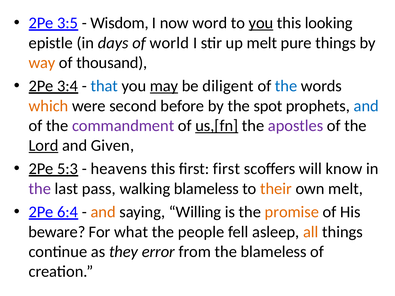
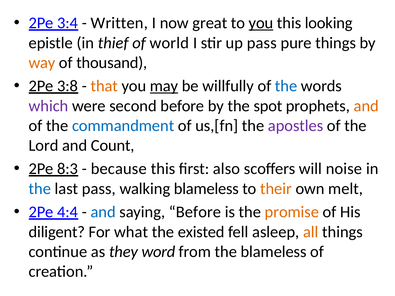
3:5: 3:5 -> 3:4 (68, 23)
Wisdom: Wisdom -> Written (119, 23)
word: word -> great (210, 23)
days: days -> thief (113, 43)
up melt: melt -> pass (262, 43)
3:4: 3:4 -> 3:8 (68, 86)
that colour: blue -> orange (104, 86)
diligent: diligent -> willfully (228, 86)
which colour: orange -> purple (49, 106)
and colour: blue -> orange (366, 106)
commandment colour: purple -> blue (123, 126)
us,[fn underline: present -> none (217, 126)
Lord underline: present -> none (44, 146)
Given: Given -> Count (113, 146)
5:3: 5:3 -> 8:3 (68, 169)
heavens: heavens -> because (119, 169)
first first: first -> also (227, 169)
know: know -> noise (344, 169)
the colour: purple -> blue (40, 189)
6:4: 6:4 -> 4:4 (68, 212)
and colour: orange -> blue (103, 212)
saying Willing: Willing -> Before (195, 212)
beware: beware -> diligent (57, 232)
people: people -> existed (201, 232)
error: error -> word (158, 252)
